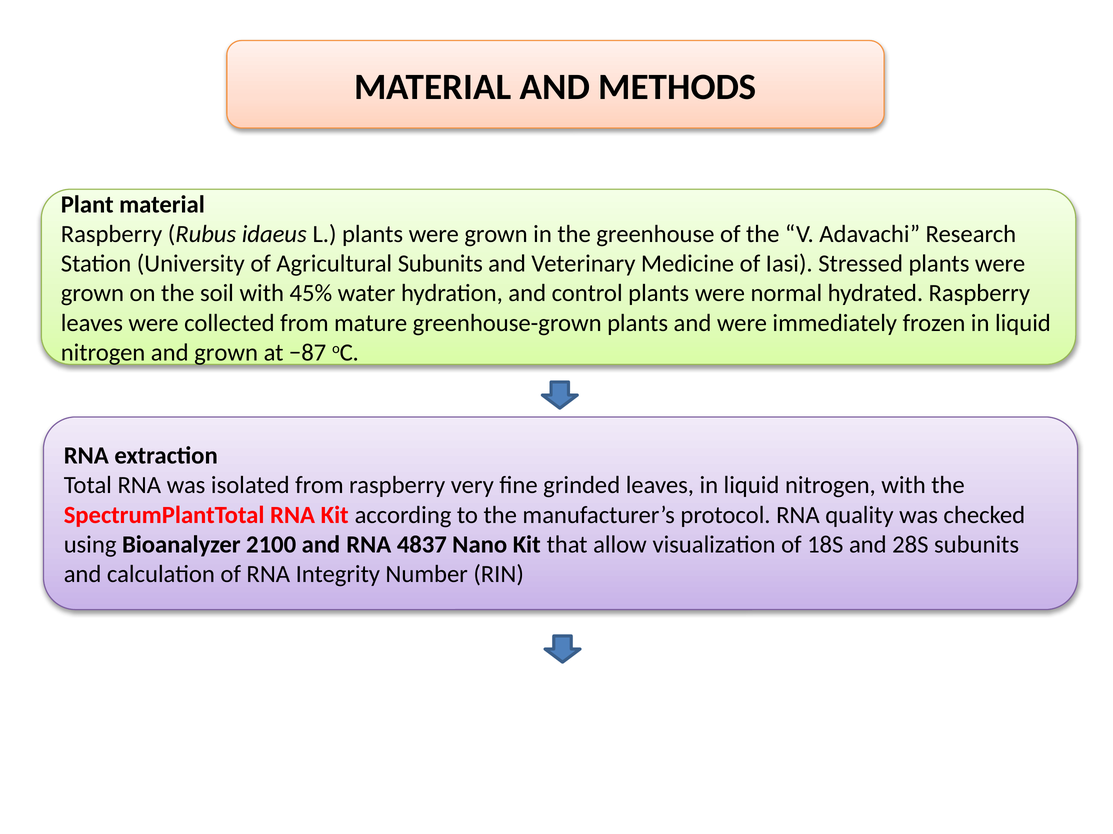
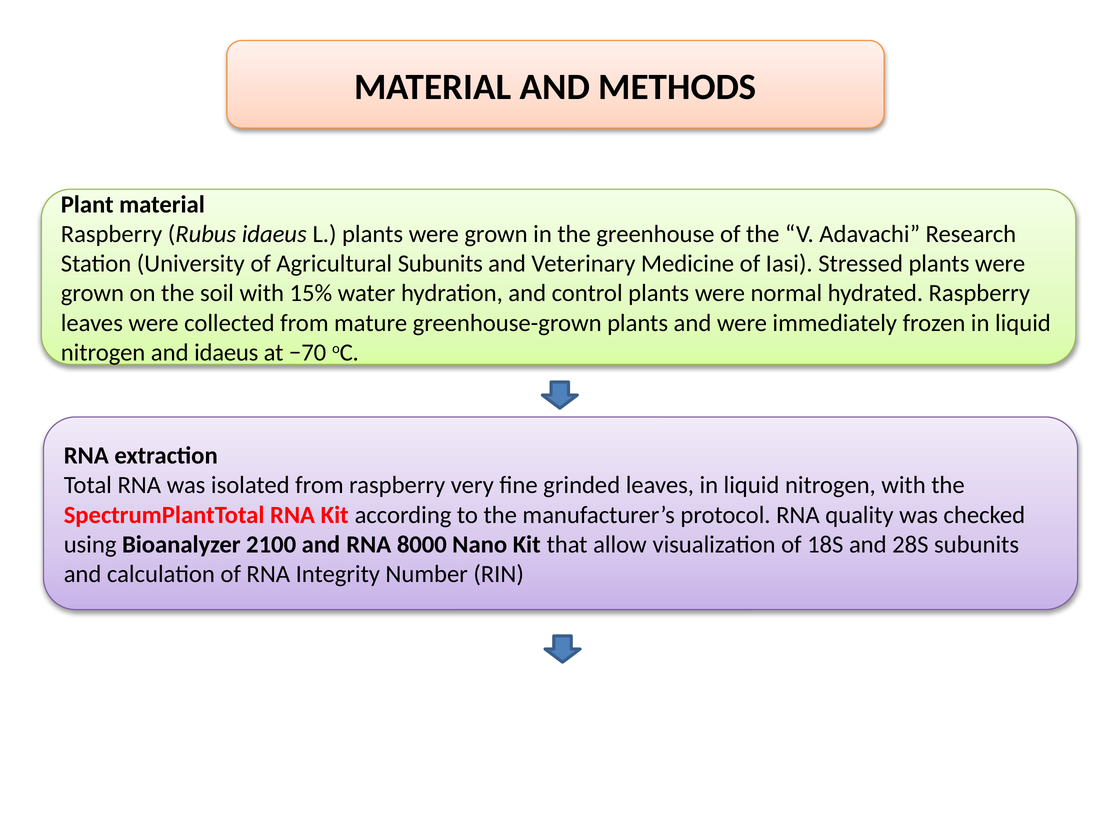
45%: 45% -> 15% (311, 294)
and grown: grown -> idaeus (226, 353)
−87: −87 -> −70 (308, 353)
4837: 4837 -> 8000 (422, 545)
